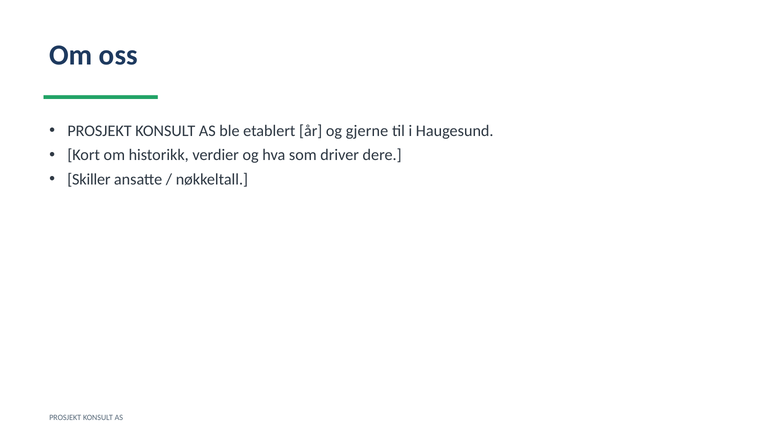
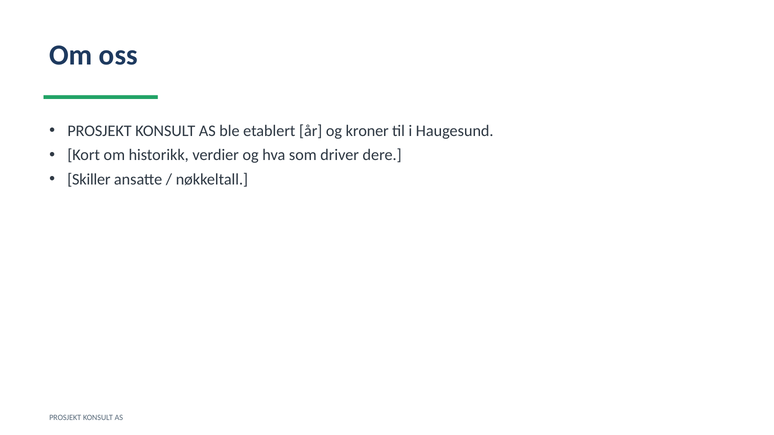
gjerne: gjerne -> kroner (367, 131)
